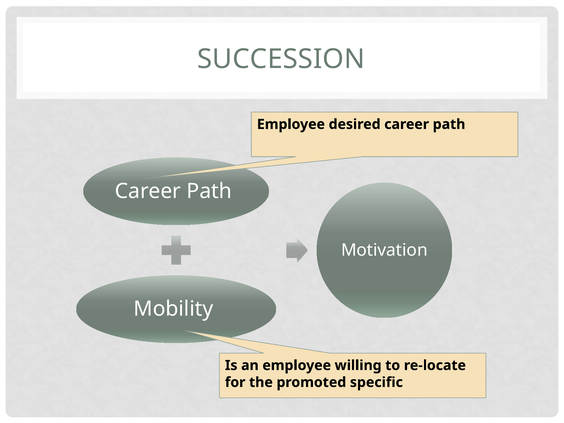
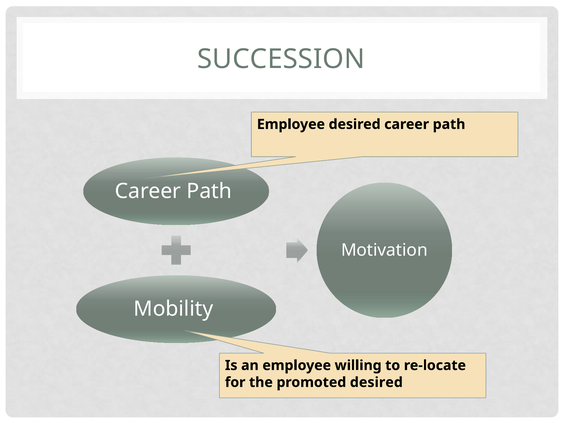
promoted specific: specific -> desired (376, 382)
